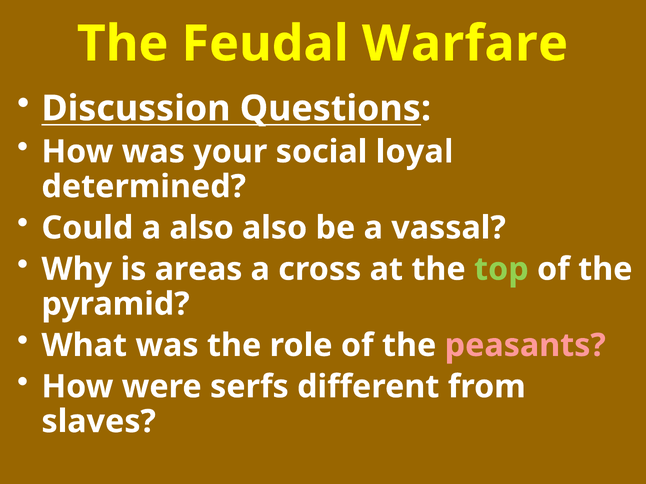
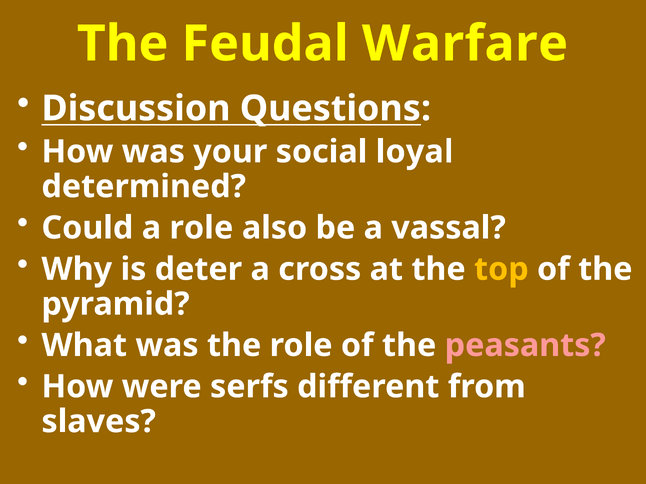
a also: also -> role (201, 228)
areas: areas -> deter (198, 269)
top colour: light green -> yellow (501, 269)
